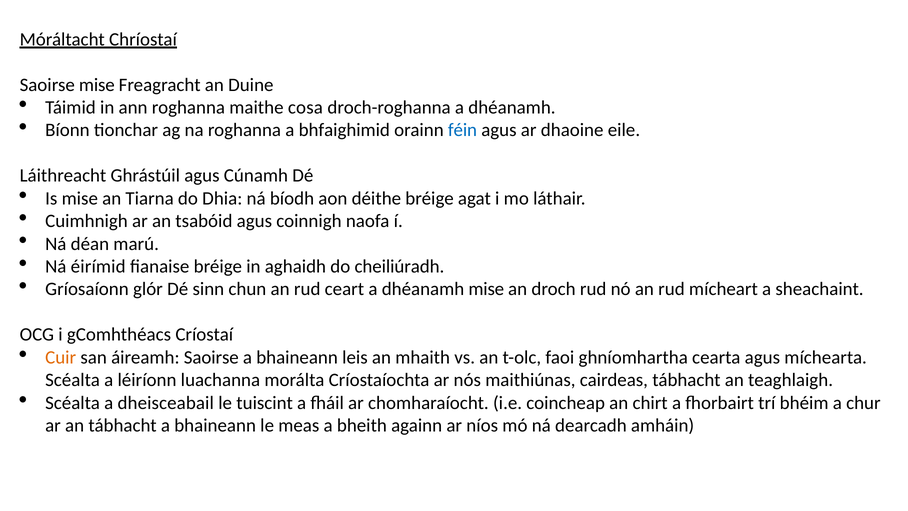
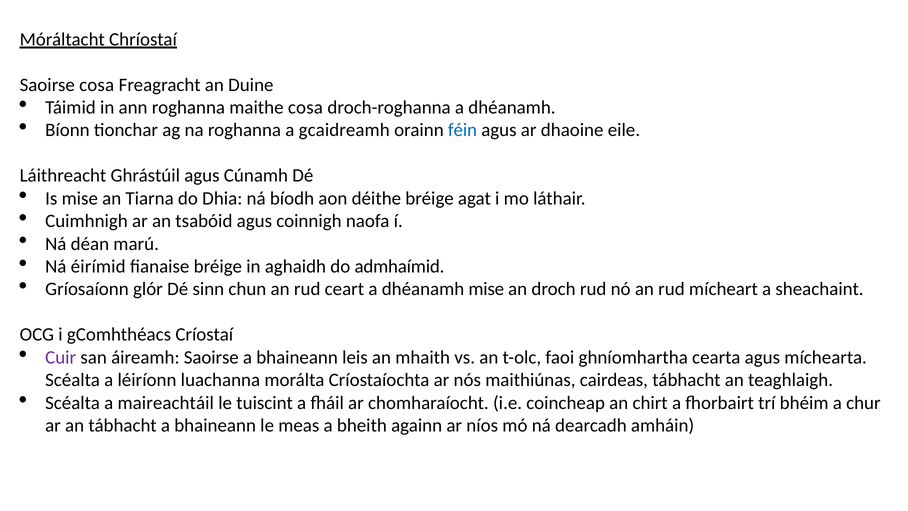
Saoirse mise: mise -> cosa (97, 85)
bhfaighimid: bhfaighimid -> gcaidreamh (344, 130)
cheiliúradh: cheiliúradh -> admhaímid (399, 266)
Cuir colour: orange -> purple (61, 357)
dheisceabail: dheisceabail -> maireachtáil (166, 403)
